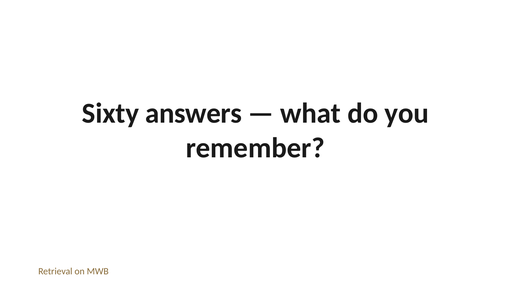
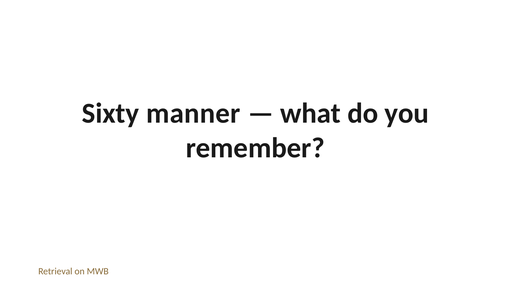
answers: answers -> manner (193, 113)
